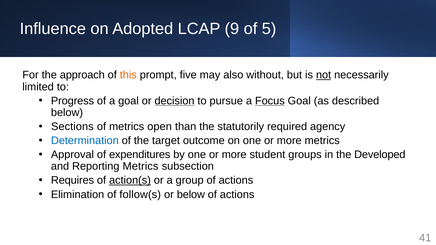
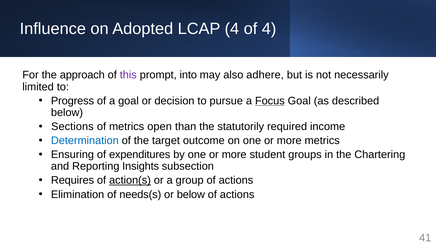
LCAP 9: 9 -> 4 (232, 29)
of 5: 5 -> 4 (269, 29)
this colour: orange -> purple (128, 75)
five: five -> into (188, 75)
without: without -> adhere (265, 75)
not underline: present -> none (324, 75)
decision underline: present -> none (174, 101)
agency: agency -> income (328, 127)
Approval: Approval -> Ensuring (72, 155)
Developed: Developed -> Chartering (380, 155)
Reporting Metrics: Metrics -> Insights (141, 167)
follow(s: follow(s -> needs(s (140, 195)
